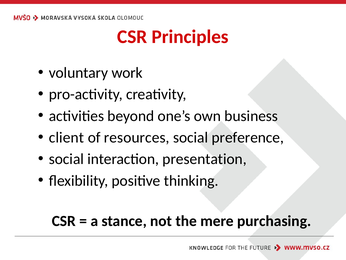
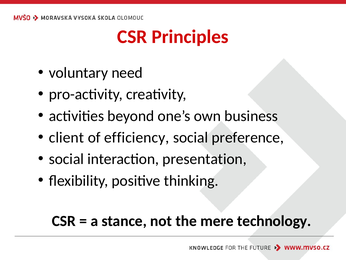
work: work -> need (127, 73)
resources: resources -> efficiency (137, 137)
purchasing: purchasing -> technology (274, 221)
